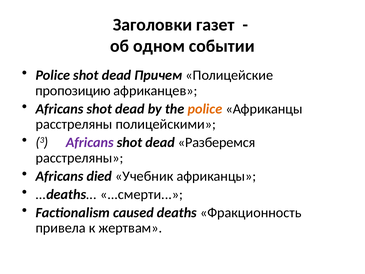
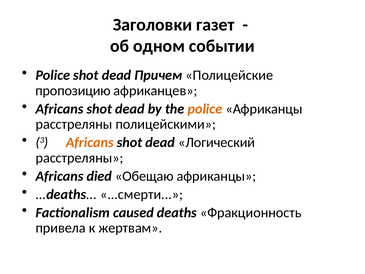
Africans colour: purple -> orange (90, 142)
Разберемся: Разберемся -> Логический (217, 142)
Учебник: Учебник -> Обещаю (144, 176)
